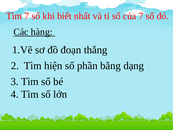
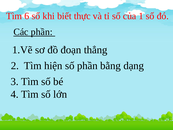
Tìm 7: 7 -> 6 (27, 16)
nhất: nhất -> thực (82, 16)
của 7: 7 -> 1 (141, 16)
Các hàng: hàng -> phần (42, 32)
